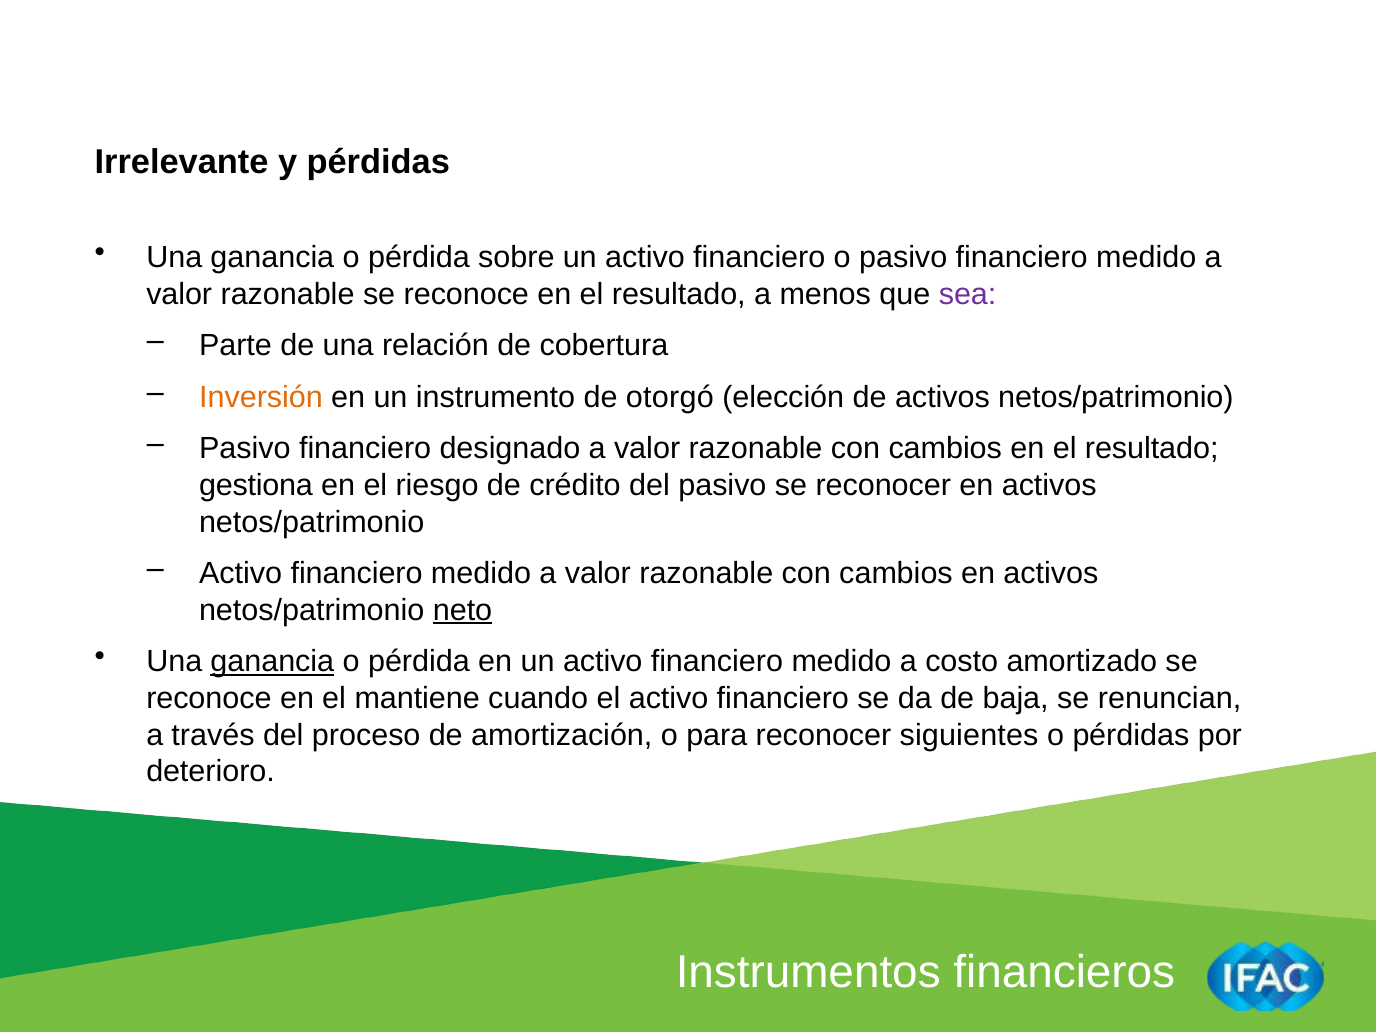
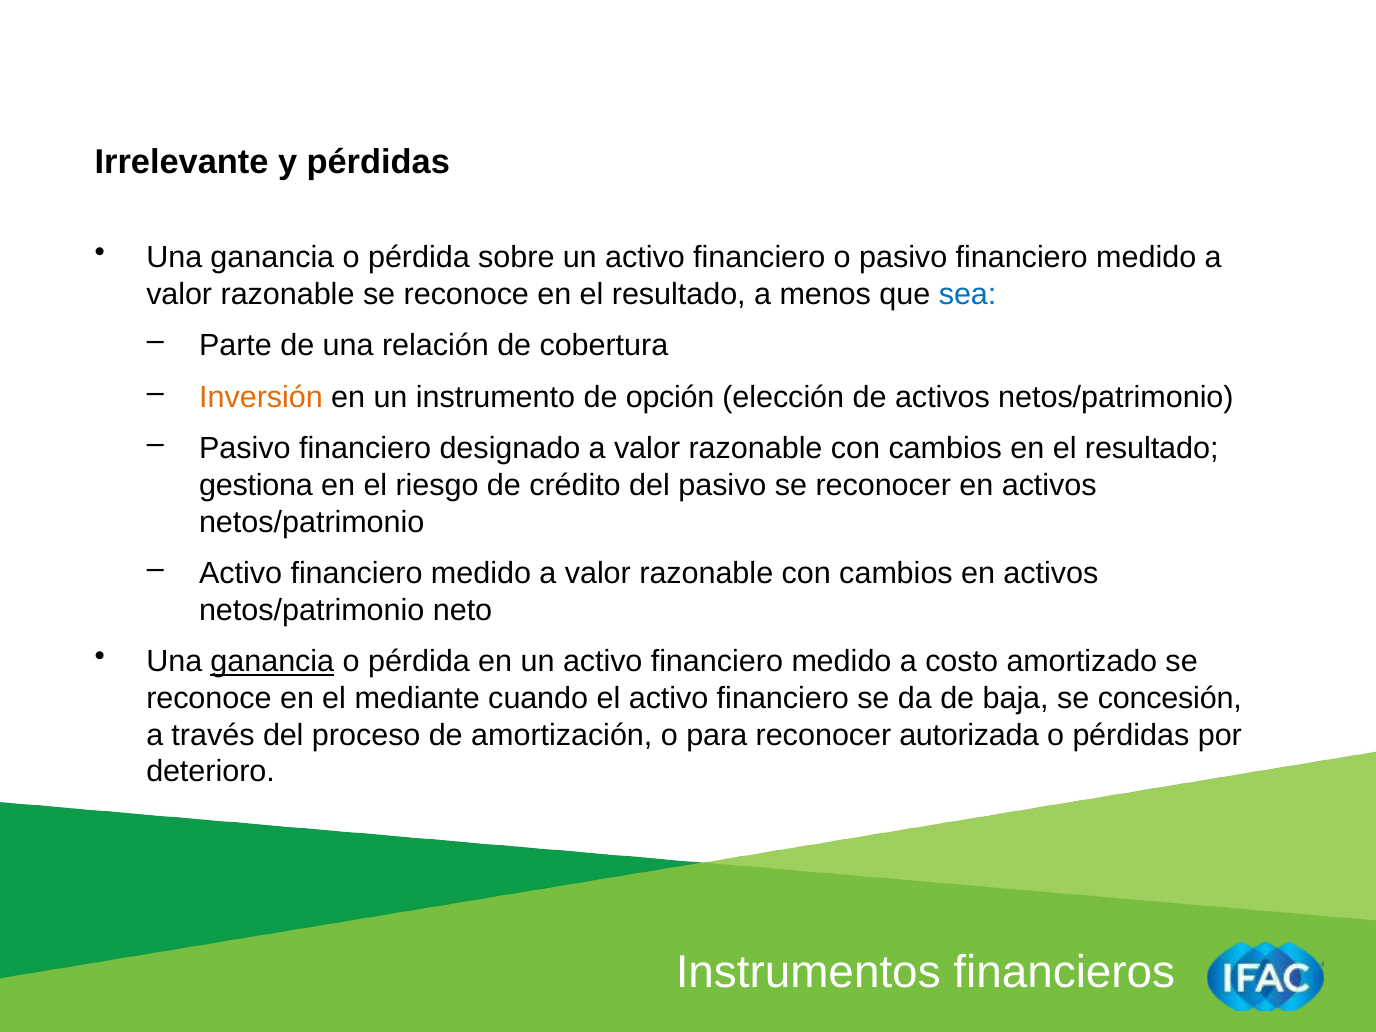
sea colour: purple -> blue (968, 294)
otorgó: otorgó -> opción (670, 397)
neto underline: present -> none (463, 610)
mantiene: mantiene -> mediante (417, 698)
renuncian: renuncian -> concesión (1170, 698)
siguientes: siguientes -> autorizada (969, 735)
